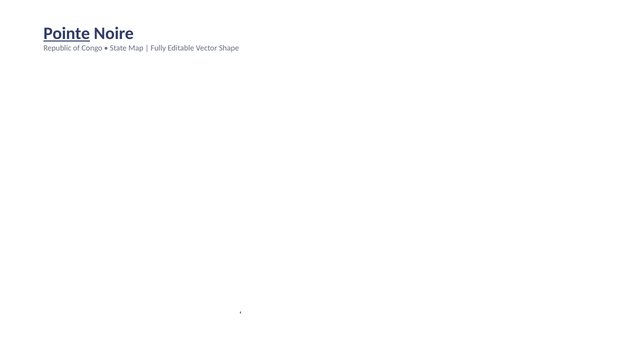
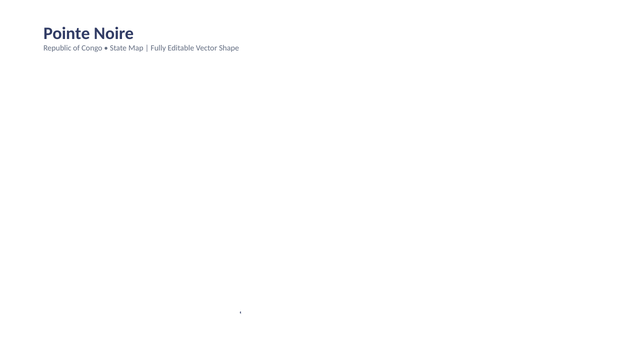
Pointe underline: present -> none (67, 33)
